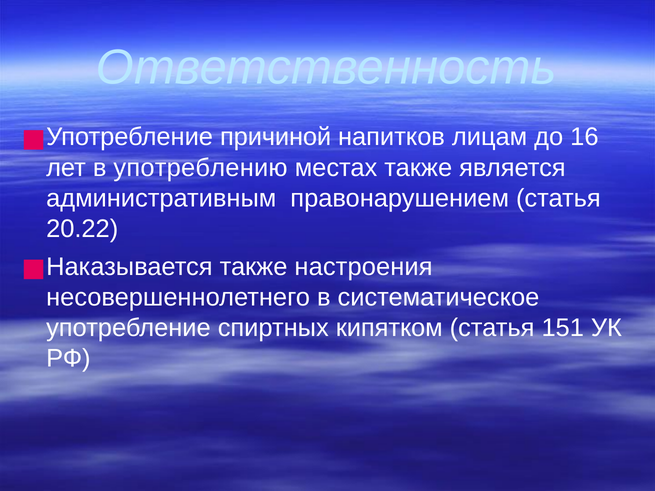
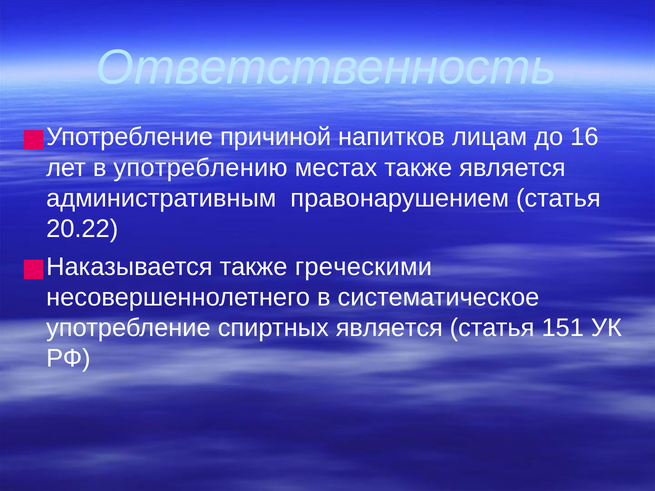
настроения: настроения -> греческими (363, 267)
спиртных кипятком: кипятком -> является (389, 328)
